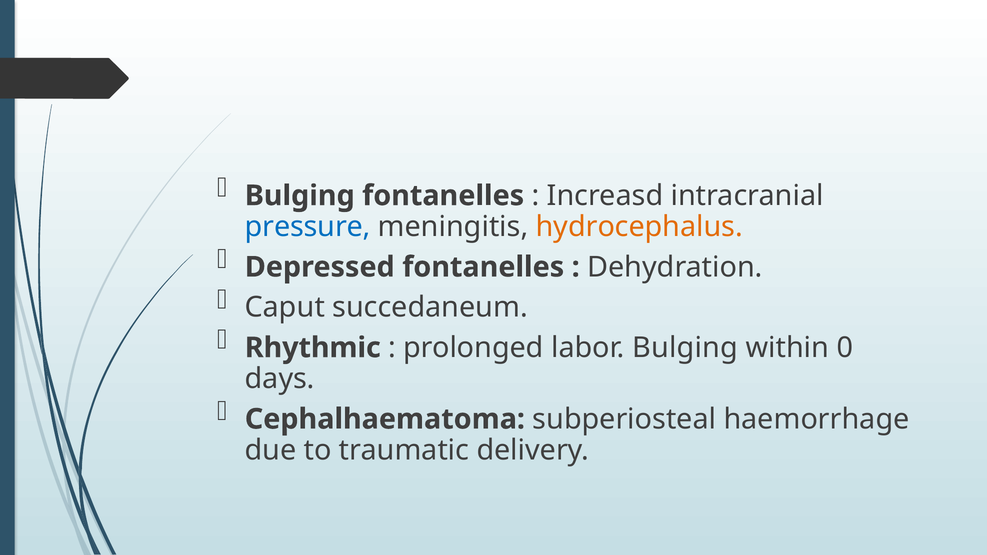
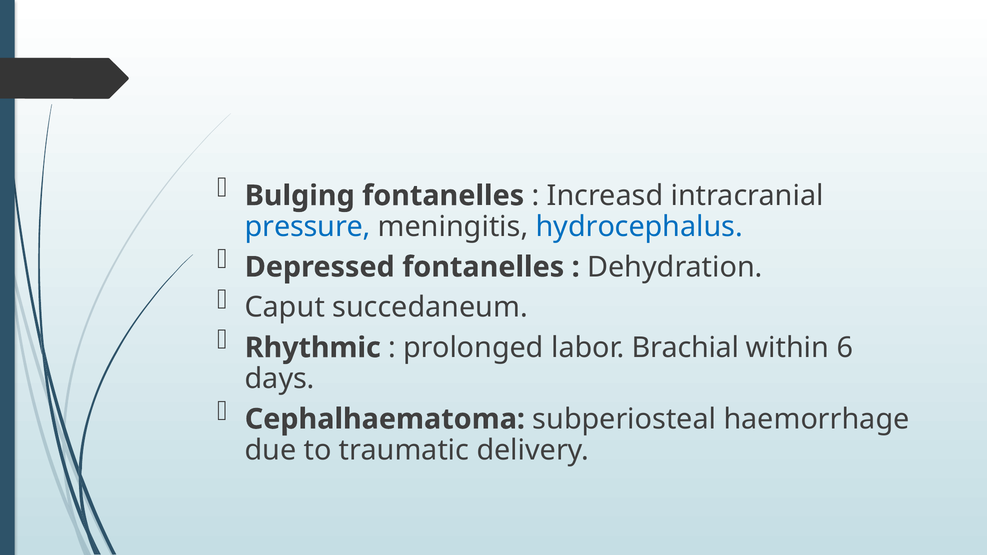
hydrocephalus colour: orange -> blue (639, 227)
labor Bulging: Bulging -> Brachial (685, 348)
0: 0 -> 6 (845, 348)
